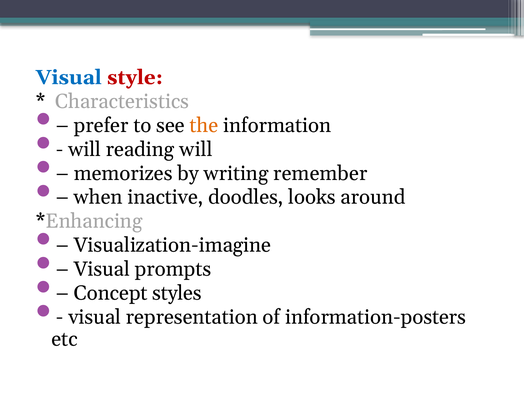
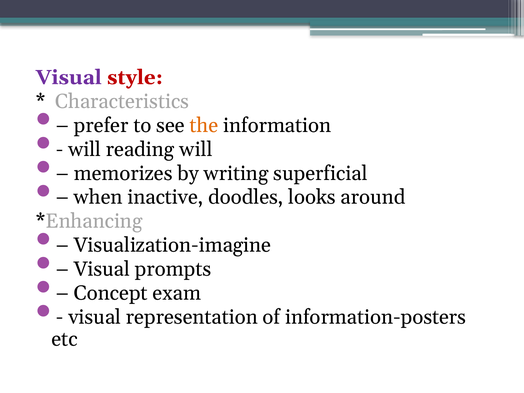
Visual colour: blue -> purple (69, 77)
remember: remember -> superficial (320, 173)
styles: styles -> exam (177, 293)
